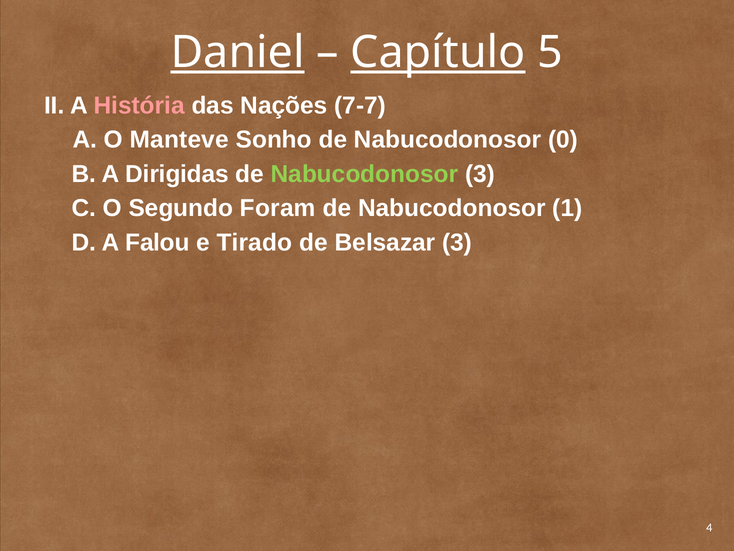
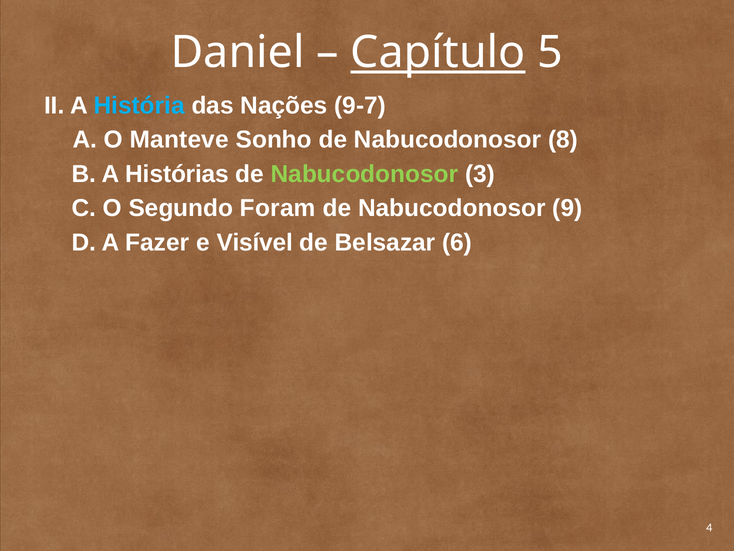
Daniel underline: present -> none (238, 53)
História colour: pink -> light blue (139, 105)
7-7: 7-7 -> 9-7 (360, 105)
0: 0 -> 8 (563, 140)
Dirigidas: Dirigidas -> Histórias (177, 174)
1: 1 -> 9 (567, 208)
Falou: Falou -> Fazer (157, 242)
Tirado: Tirado -> Visível (255, 242)
Belsazar 3: 3 -> 6 (457, 242)
